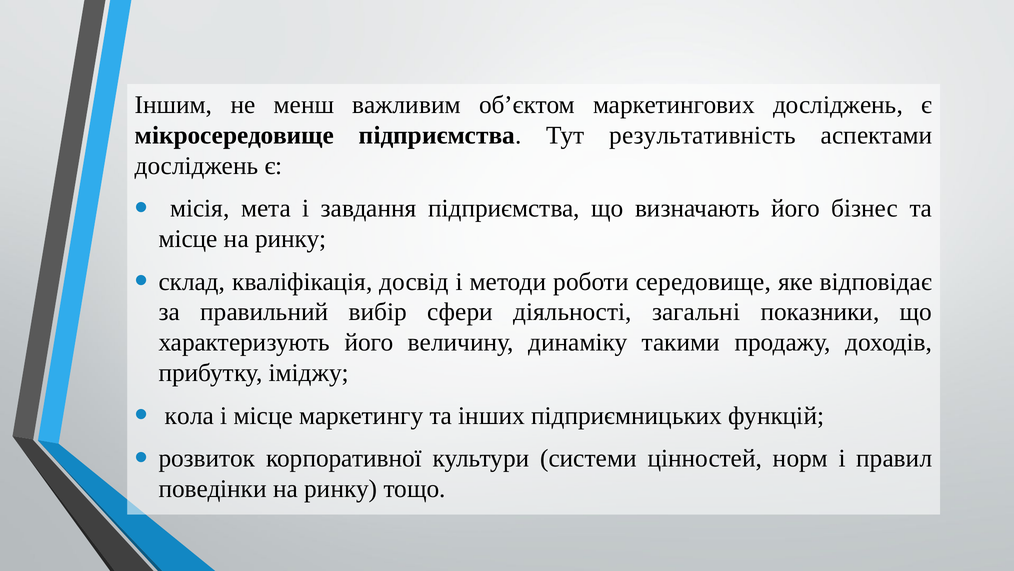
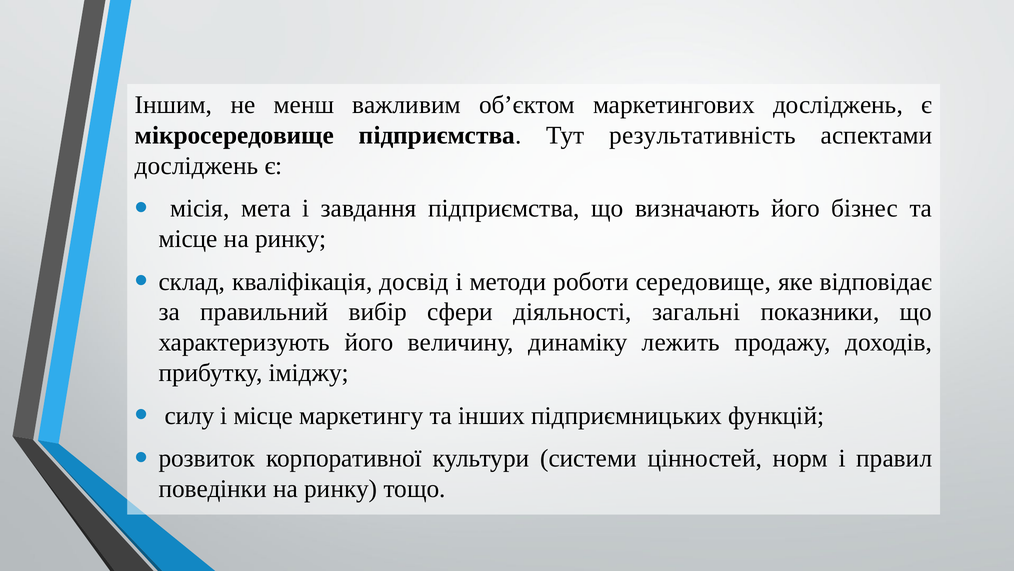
такими: такими -> лежить (681, 342)
кола: кола -> силу (190, 415)
